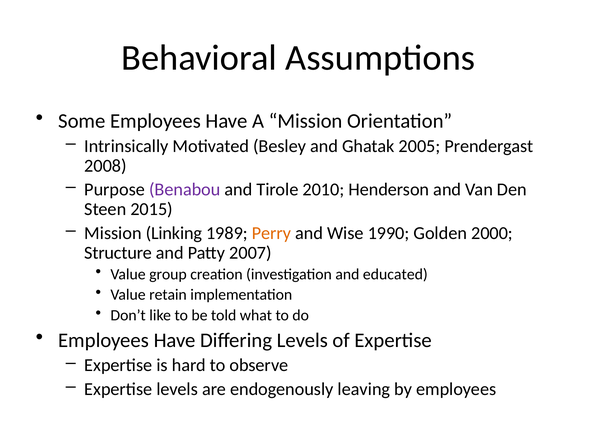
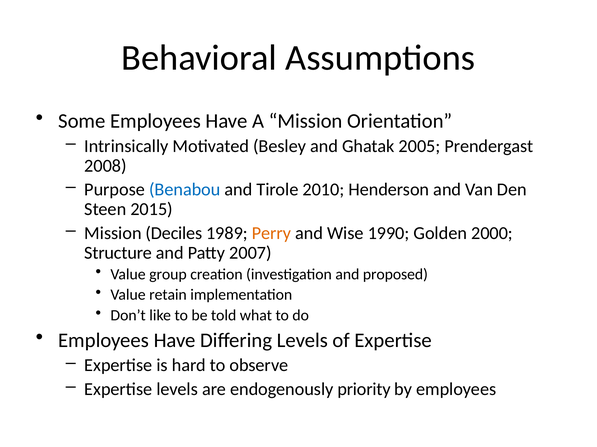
Benabou colour: purple -> blue (185, 190)
Linking: Linking -> Deciles (174, 233)
educated: educated -> proposed (395, 275)
leaving: leaving -> priority (364, 390)
